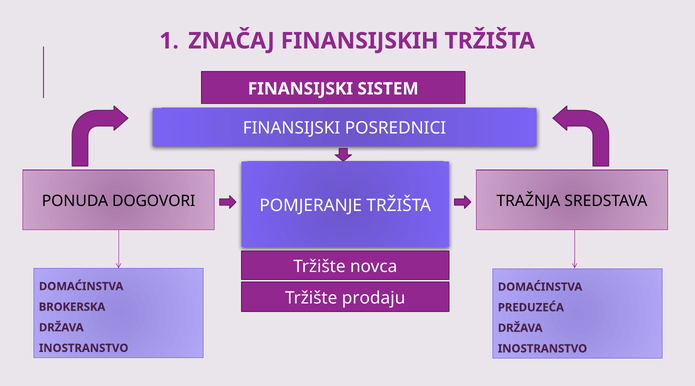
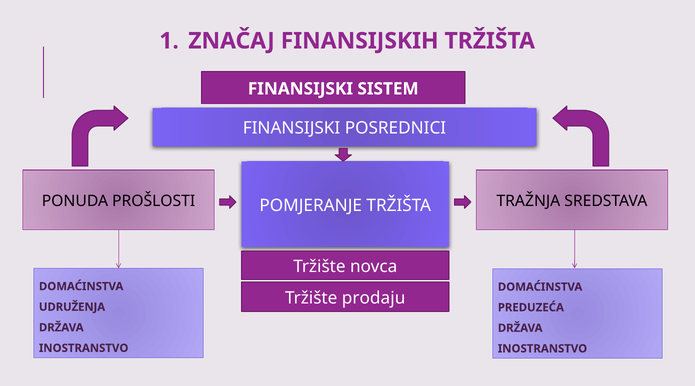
DOGOVORI: DOGOVORI -> PROŠLOSTI (154, 201)
BROKERSKA: BROKERSKA -> UDRUŽENJA (72, 307)
